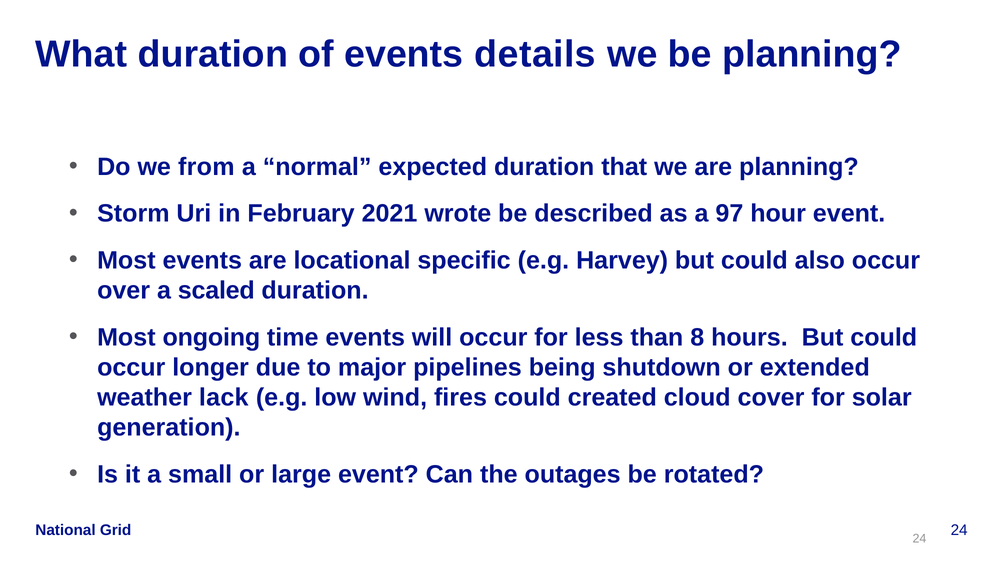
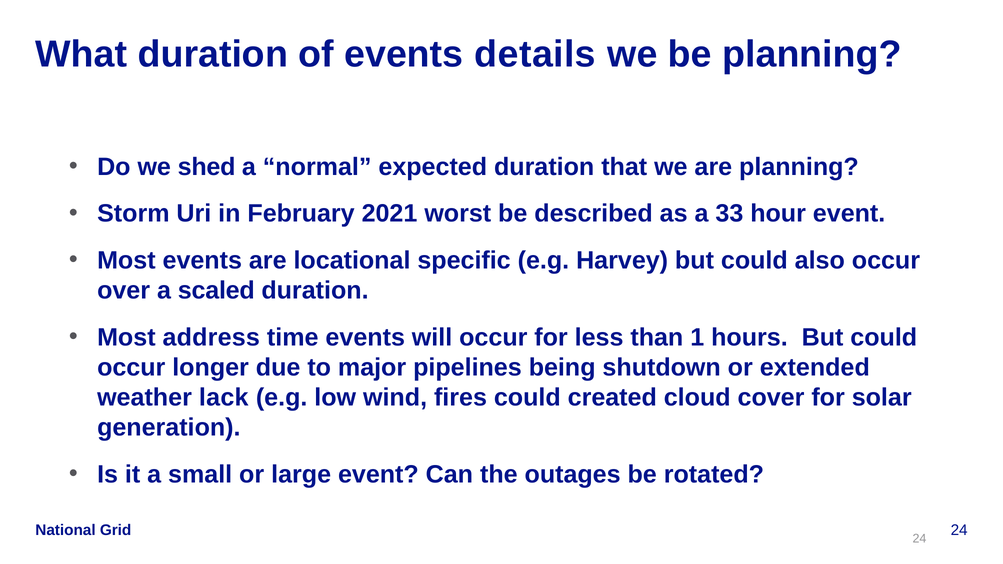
from: from -> shed (207, 167)
wrote: wrote -> worst (458, 214)
97: 97 -> 33 (729, 214)
ongoing: ongoing -> address (211, 337)
8: 8 -> 1 (697, 337)
